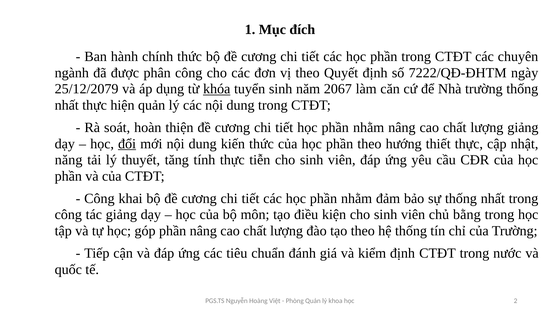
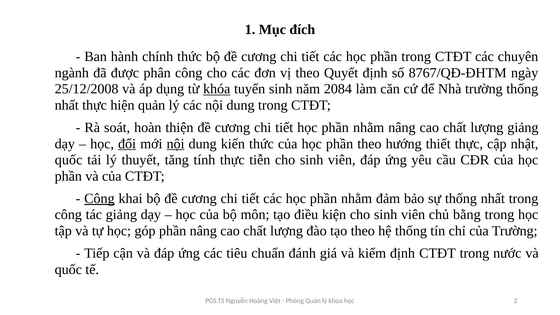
7222/QĐ-ĐHTM: 7222/QĐ-ĐHTM -> 8767/QĐ-ĐHTM (458, 73)
25/12/2079: 25/12/2079 -> 25/12/2008 (87, 89)
2067: 2067 -> 2084 (338, 89)
nội underline: none -> present (176, 144)
năng: năng -> quốc (69, 160)
Công underline: none -> present (99, 199)
